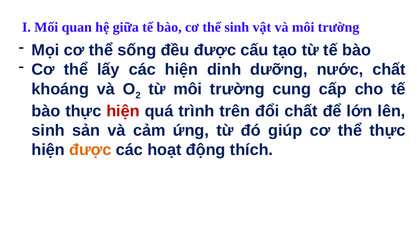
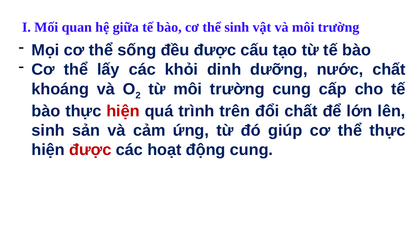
các hiện: hiện -> khỏi (181, 70)
được colour: orange -> red (90, 150)
động thích: thích -> cung (252, 150)
